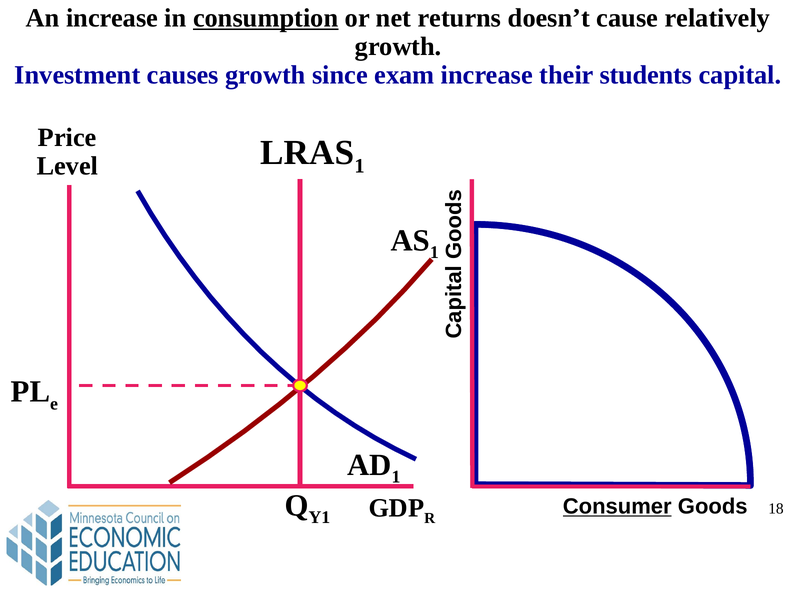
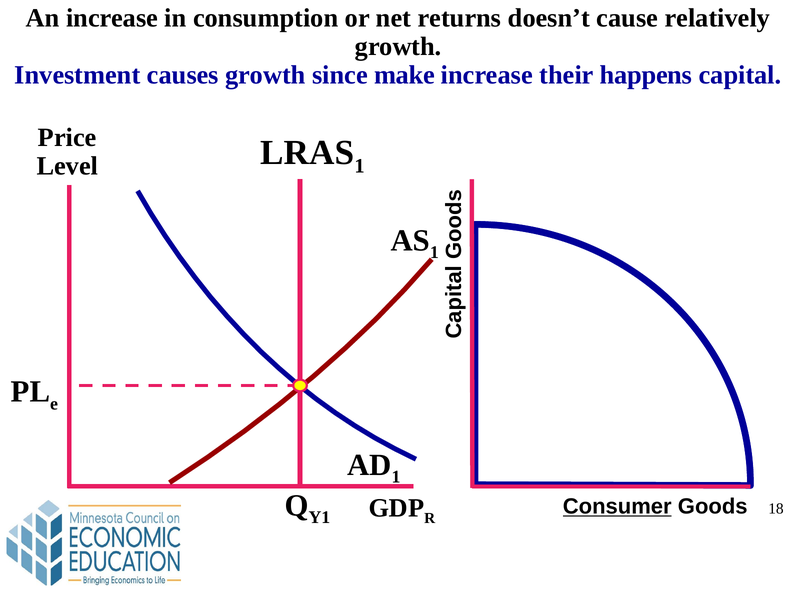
consumption underline: present -> none (266, 18)
exam: exam -> make (405, 75)
students: students -> happens (646, 75)
